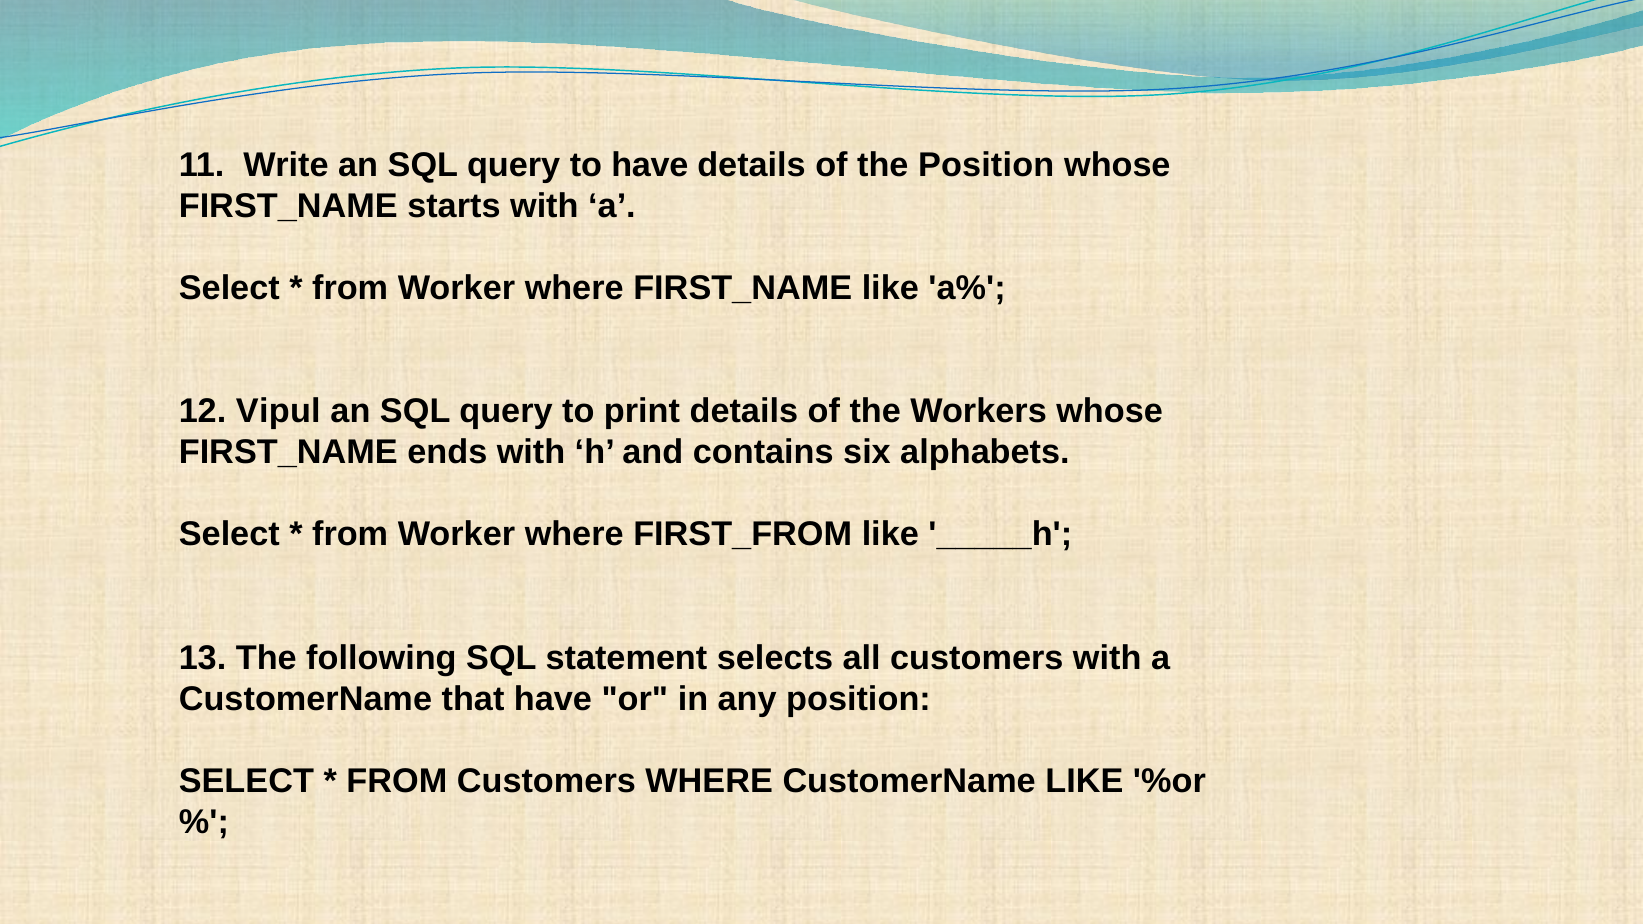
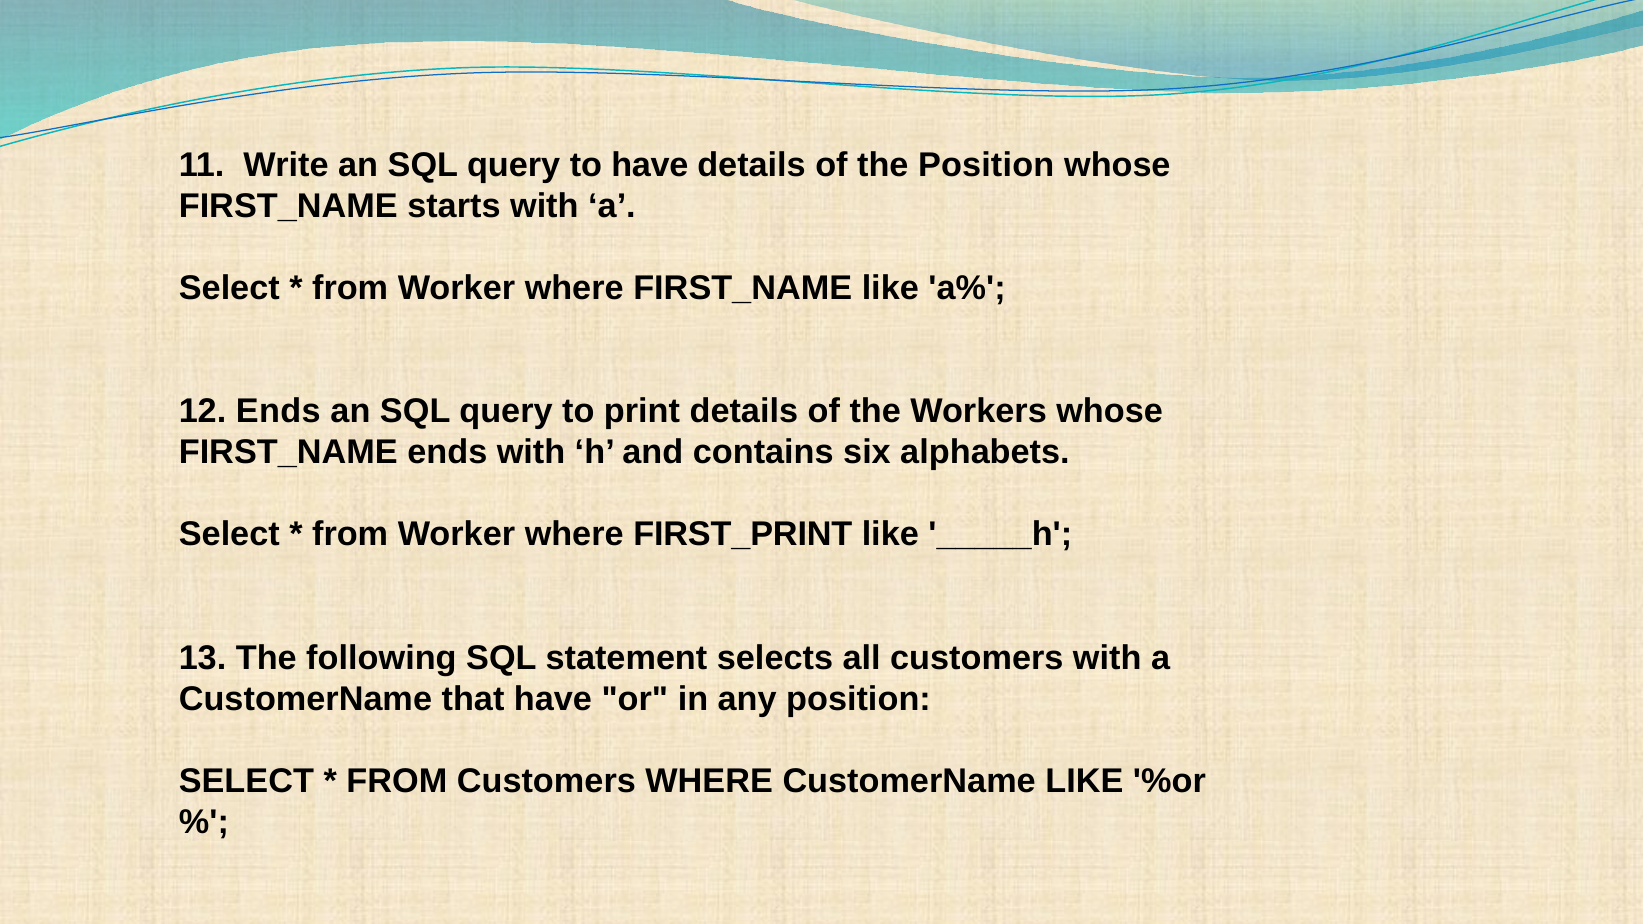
12 Vipul: Vipul -> Ends (278, 411)
FIRST_FROM: FIRST_FROM -> FIRST_PRINT (743, 535)
